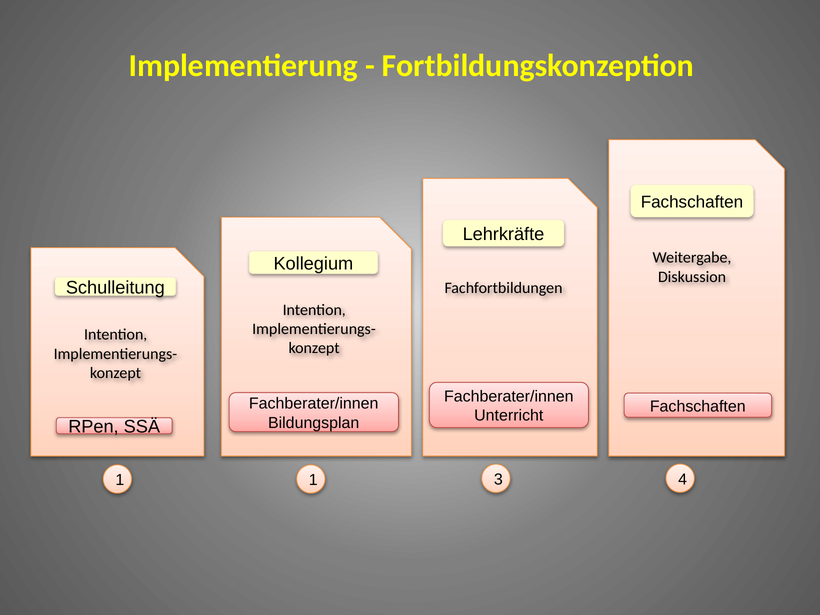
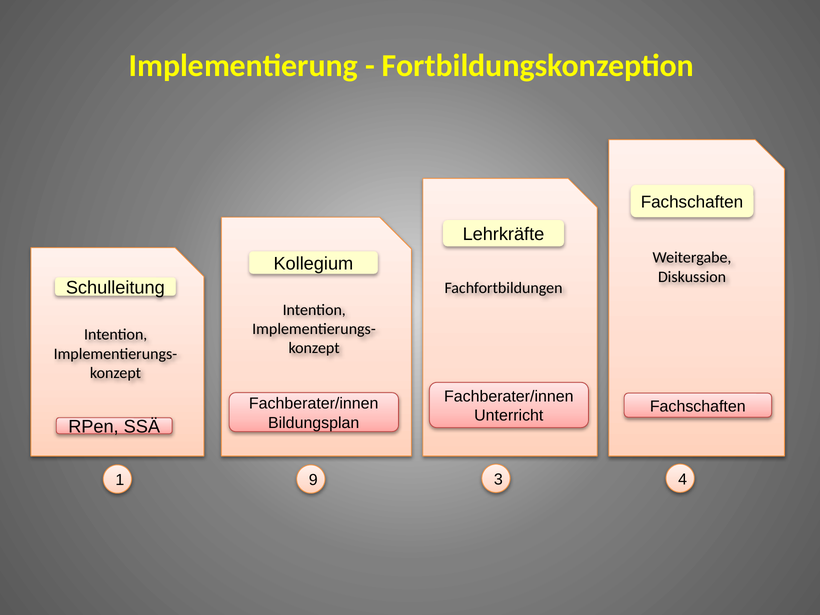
1 1: 1 -> 9 (313, 480)
